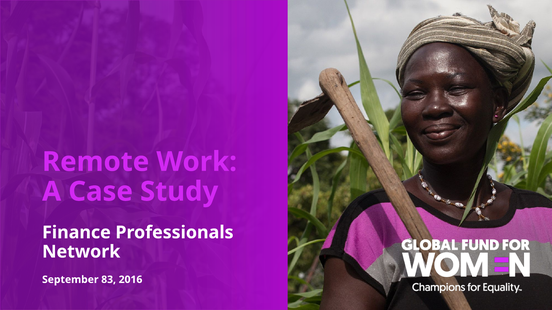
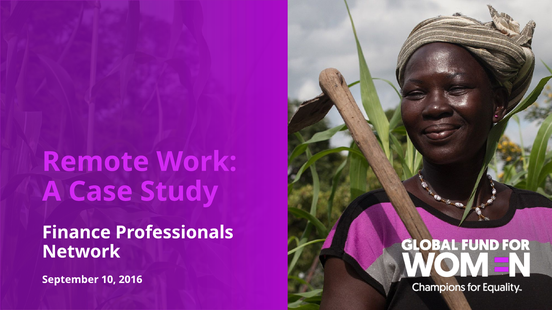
83: 83 -> 10 (109, 280)
